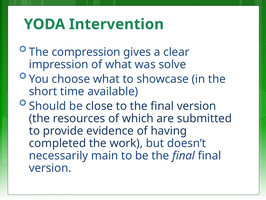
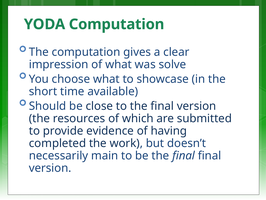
YODA Intervention: Intervention -> Computation (117, 24)
The compression: compression -> computation (86, 52)
